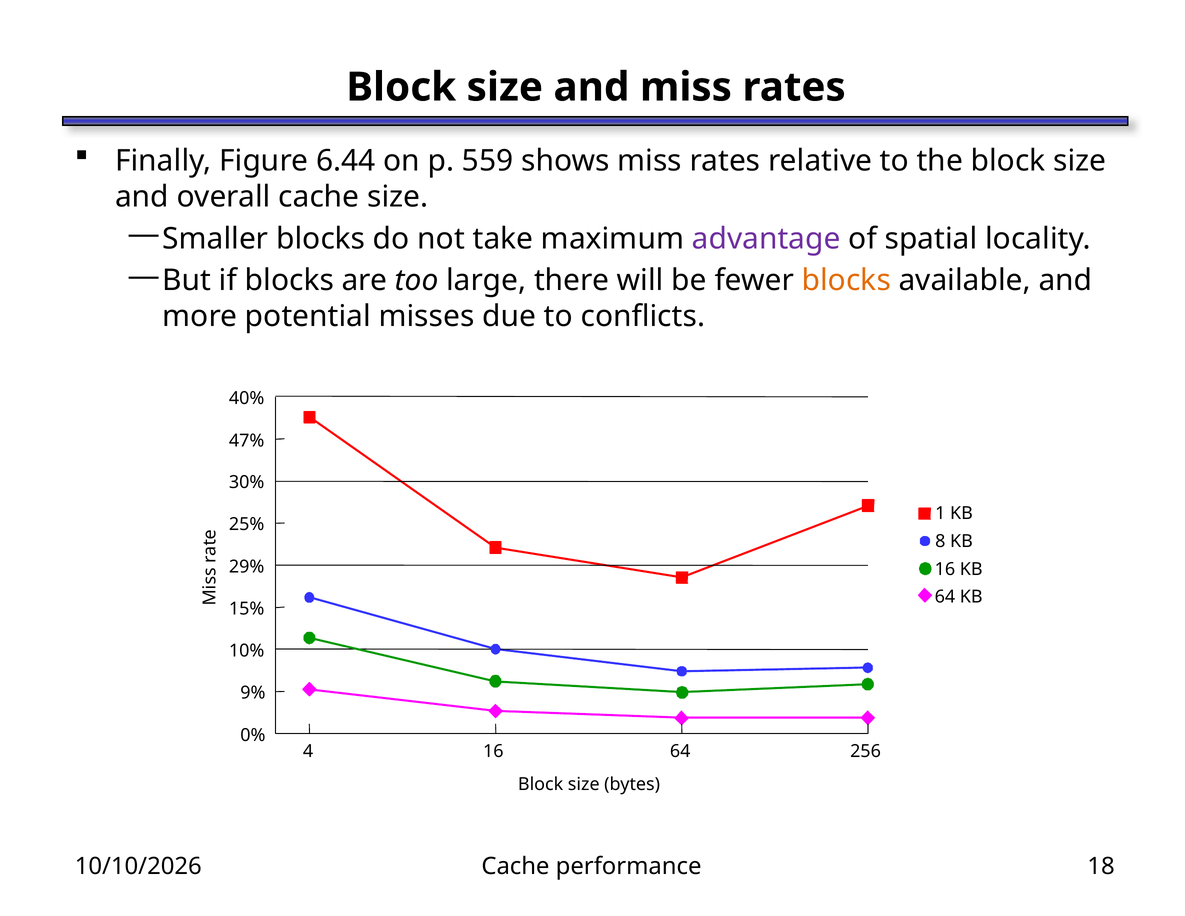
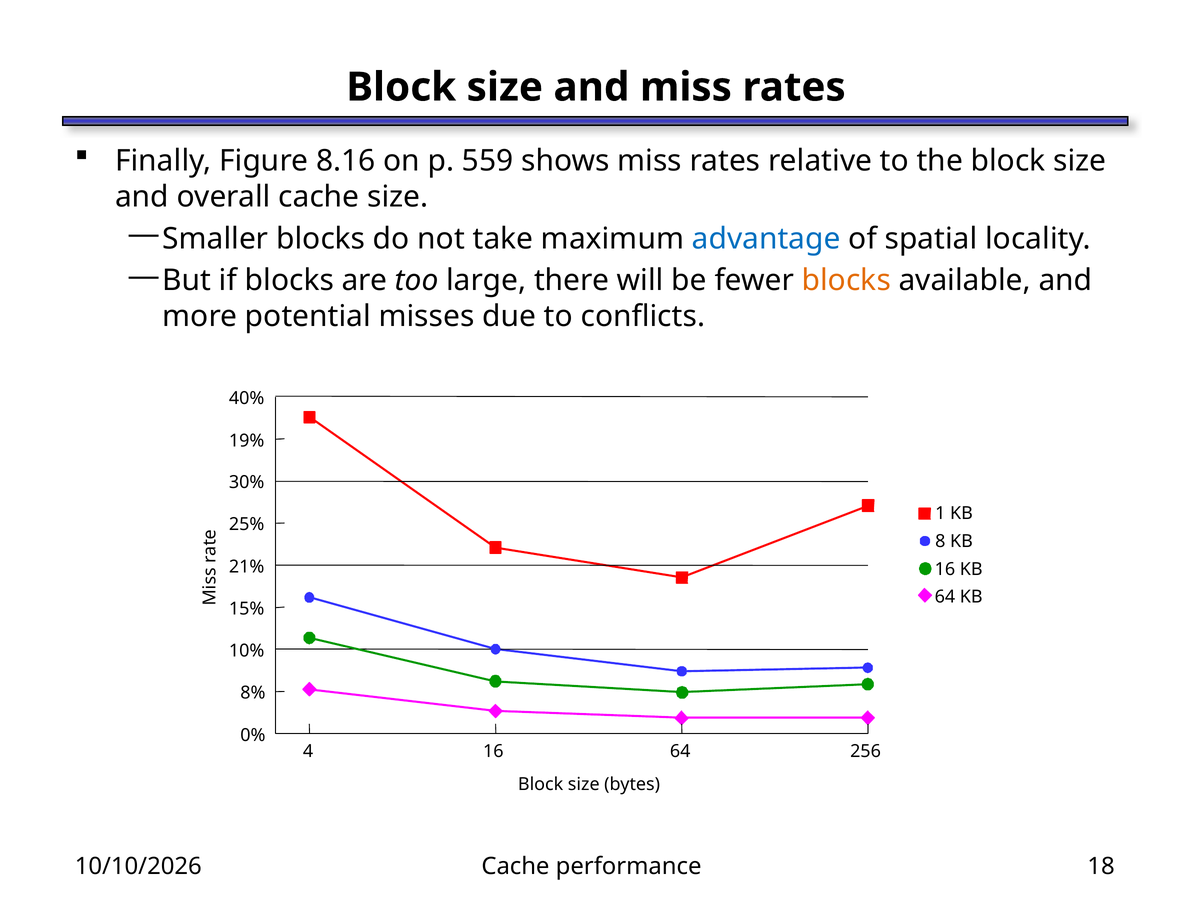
6.44: 6.44 -> 8.16 (346, 161)
advantage colour: purple -> blue (766, 239)
47%: 47% -> 19% (247, 441)
29%: 29% -> 21% (247, 567)
9%: 9% -> 8% (253, 693)
